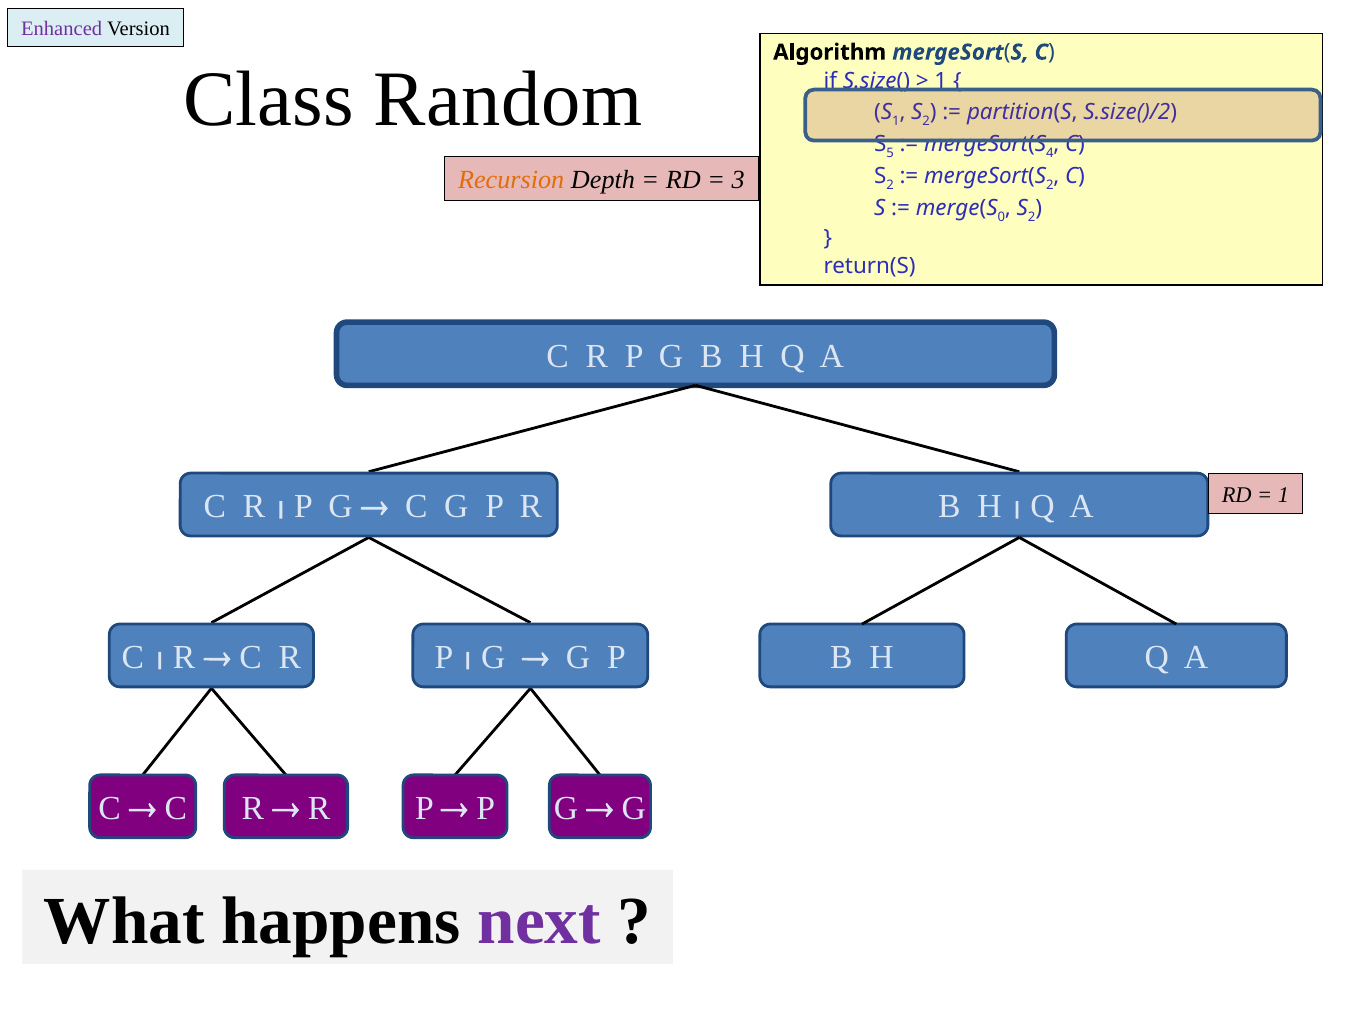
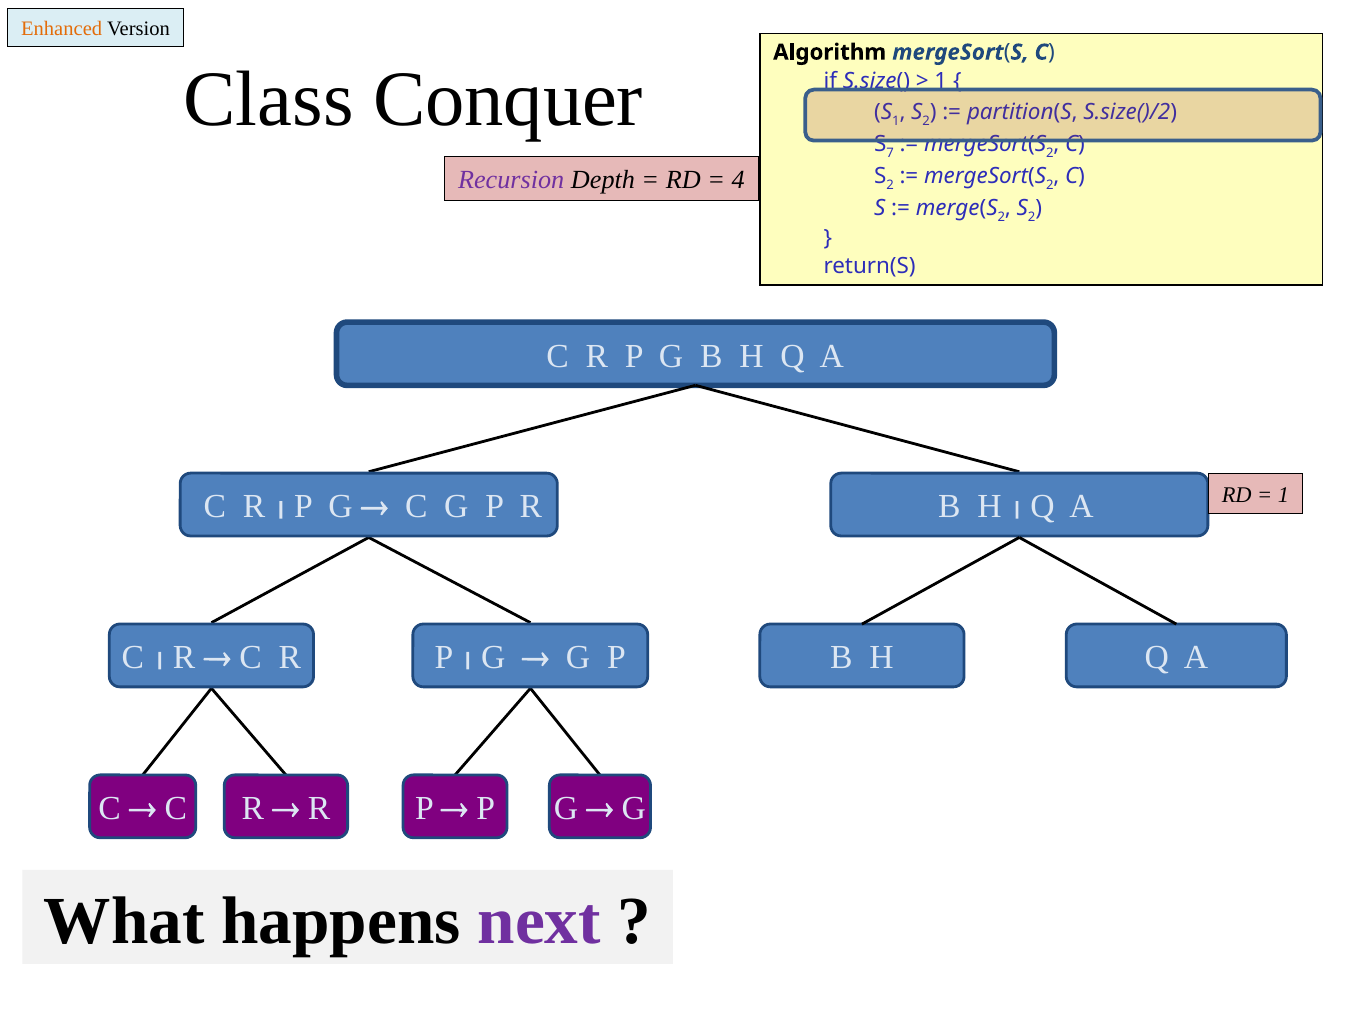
Enhanced colour: purple -> orange (62, 29)
Random: Random -> Conquer (508, 100)
5: 5 -> 7 (890, 153)
4: 4 -> 2 (1050, 153)
Recursion colour: orange -> purple (511, 180)
3: 3 -> 4 (738, 180)
0: 0 -> 2 (1001, 217)
